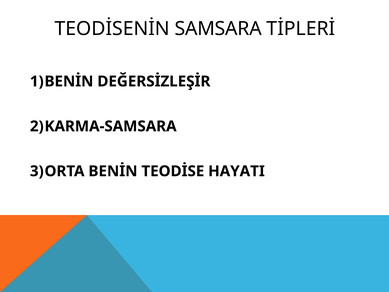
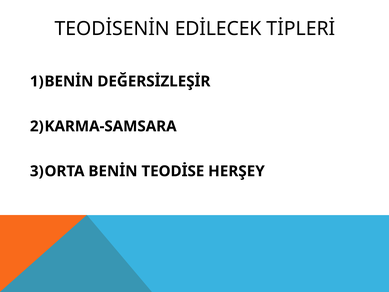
SAMSARA: SAMSARA -> EDİLECEK (218, 29)
HAYATI: HAYATI -> HERŞEY (236, 171)
